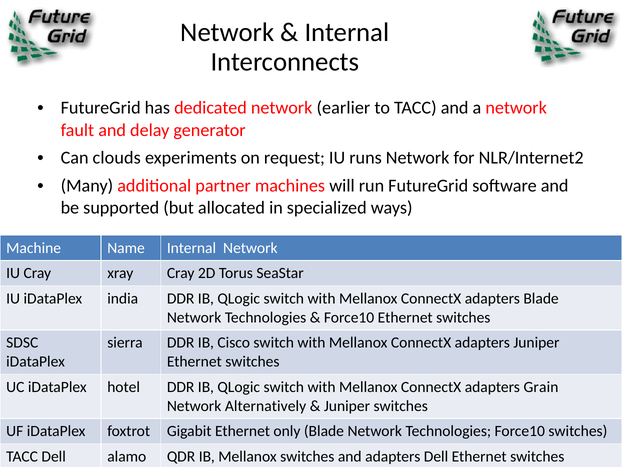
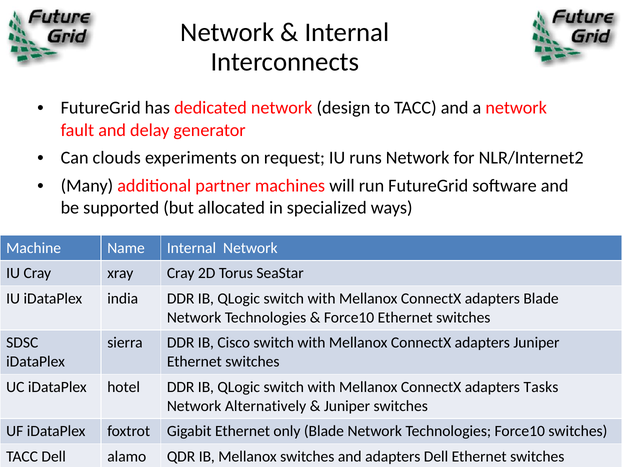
earlier: earlier -> design (343, 108)
Grain: Grain -> Tasks (541, 387)
